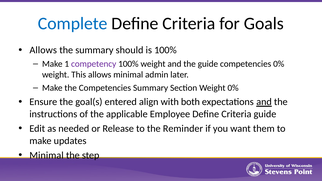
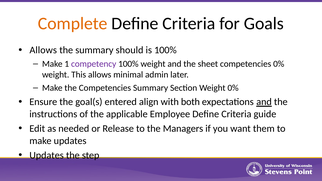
Complete colour: blue -> orange (73, 24)
the guide: guide -> sheet (208, 64)
Reminder: Reminder -> Managers (183, 129)
Minimal: Minimal -> Updates (47, 155)
